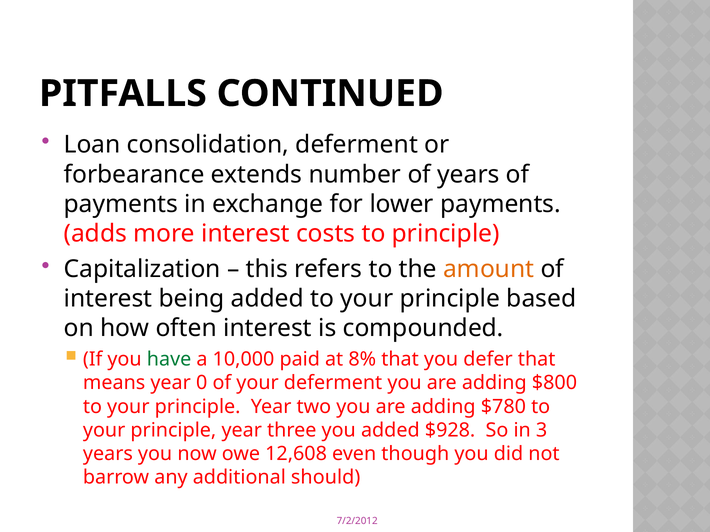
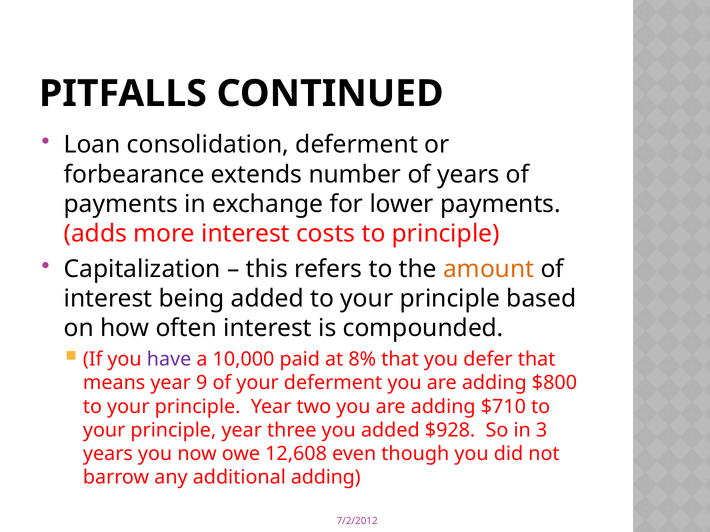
have colour: green -> purple (169, 360)
0: 0 -> 9 (202, 383)
$780: $780 -> $710 (503, 407)
additional should: should -> adding (326, 478)
